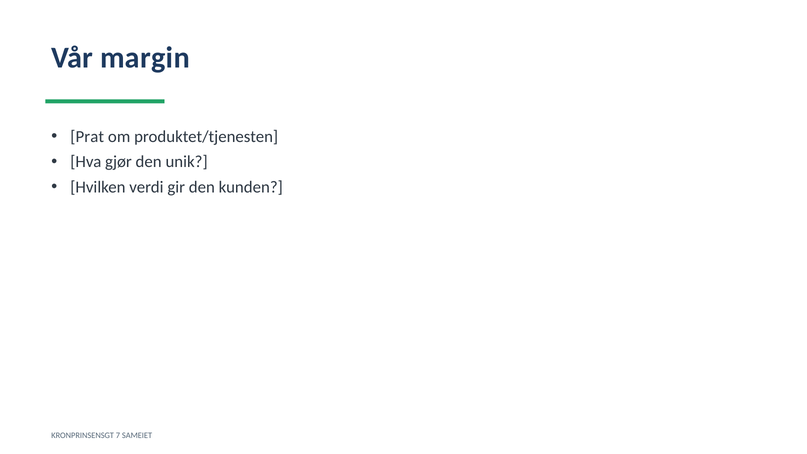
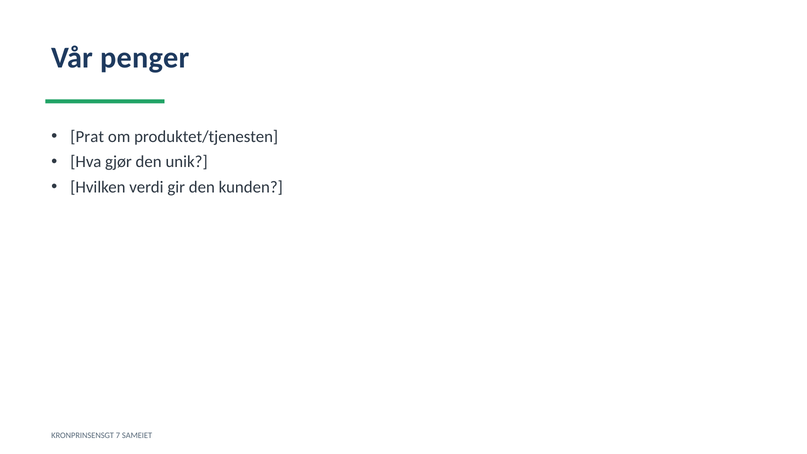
margin: margin -> penger (145, 58)
